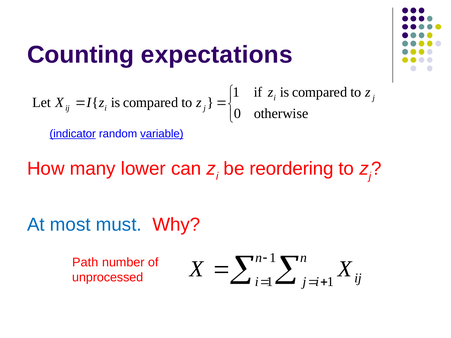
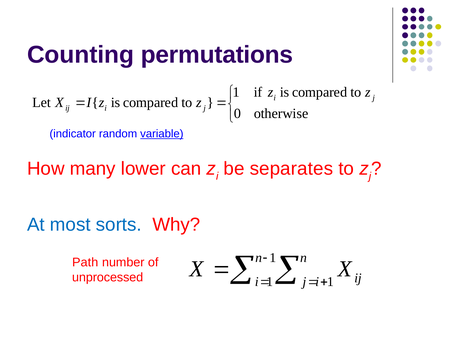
expectations: expectations -> permutations (217, 55)
indicator underline: present -> none (73, 134)
reordering: reordering -> separates (291, 169)
must: must -> sorts (119, 225)
